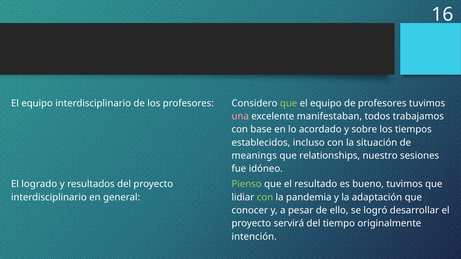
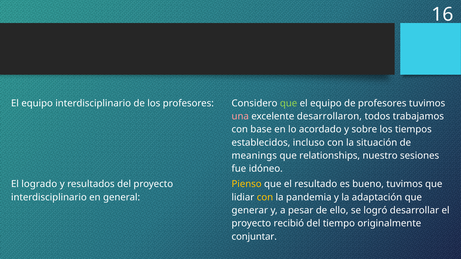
manifestaban: manifestaban -> desarrollaron (329, 116)
Pienso colour: light green -> yellow (247, 184)
con colour: light green -> yellow (265, 197)
conocer: conocer -> generar (250, 211)
servirá: servirá -> recibió (289, 224)
intención: intención -> conjuntar (254, 237)
